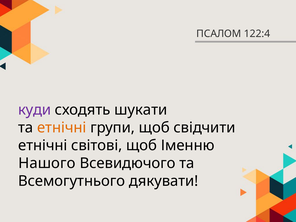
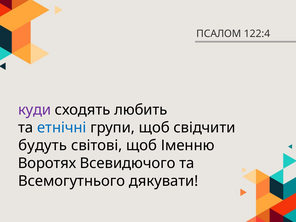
шукати: шукати -> любить (141, 110)
етнічні colour: orange -> blue (62, 128)
етнічні: етнічні -> будуть (43, 145)
Нашого: Нашого -> Воротях (47, 163)
